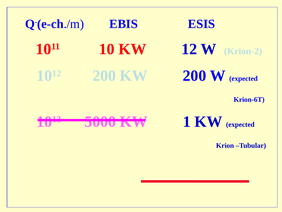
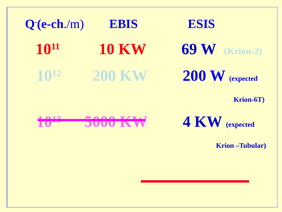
12: 12 -> 69 (189, 49)
1: 1 -> 4 (187, 121)
